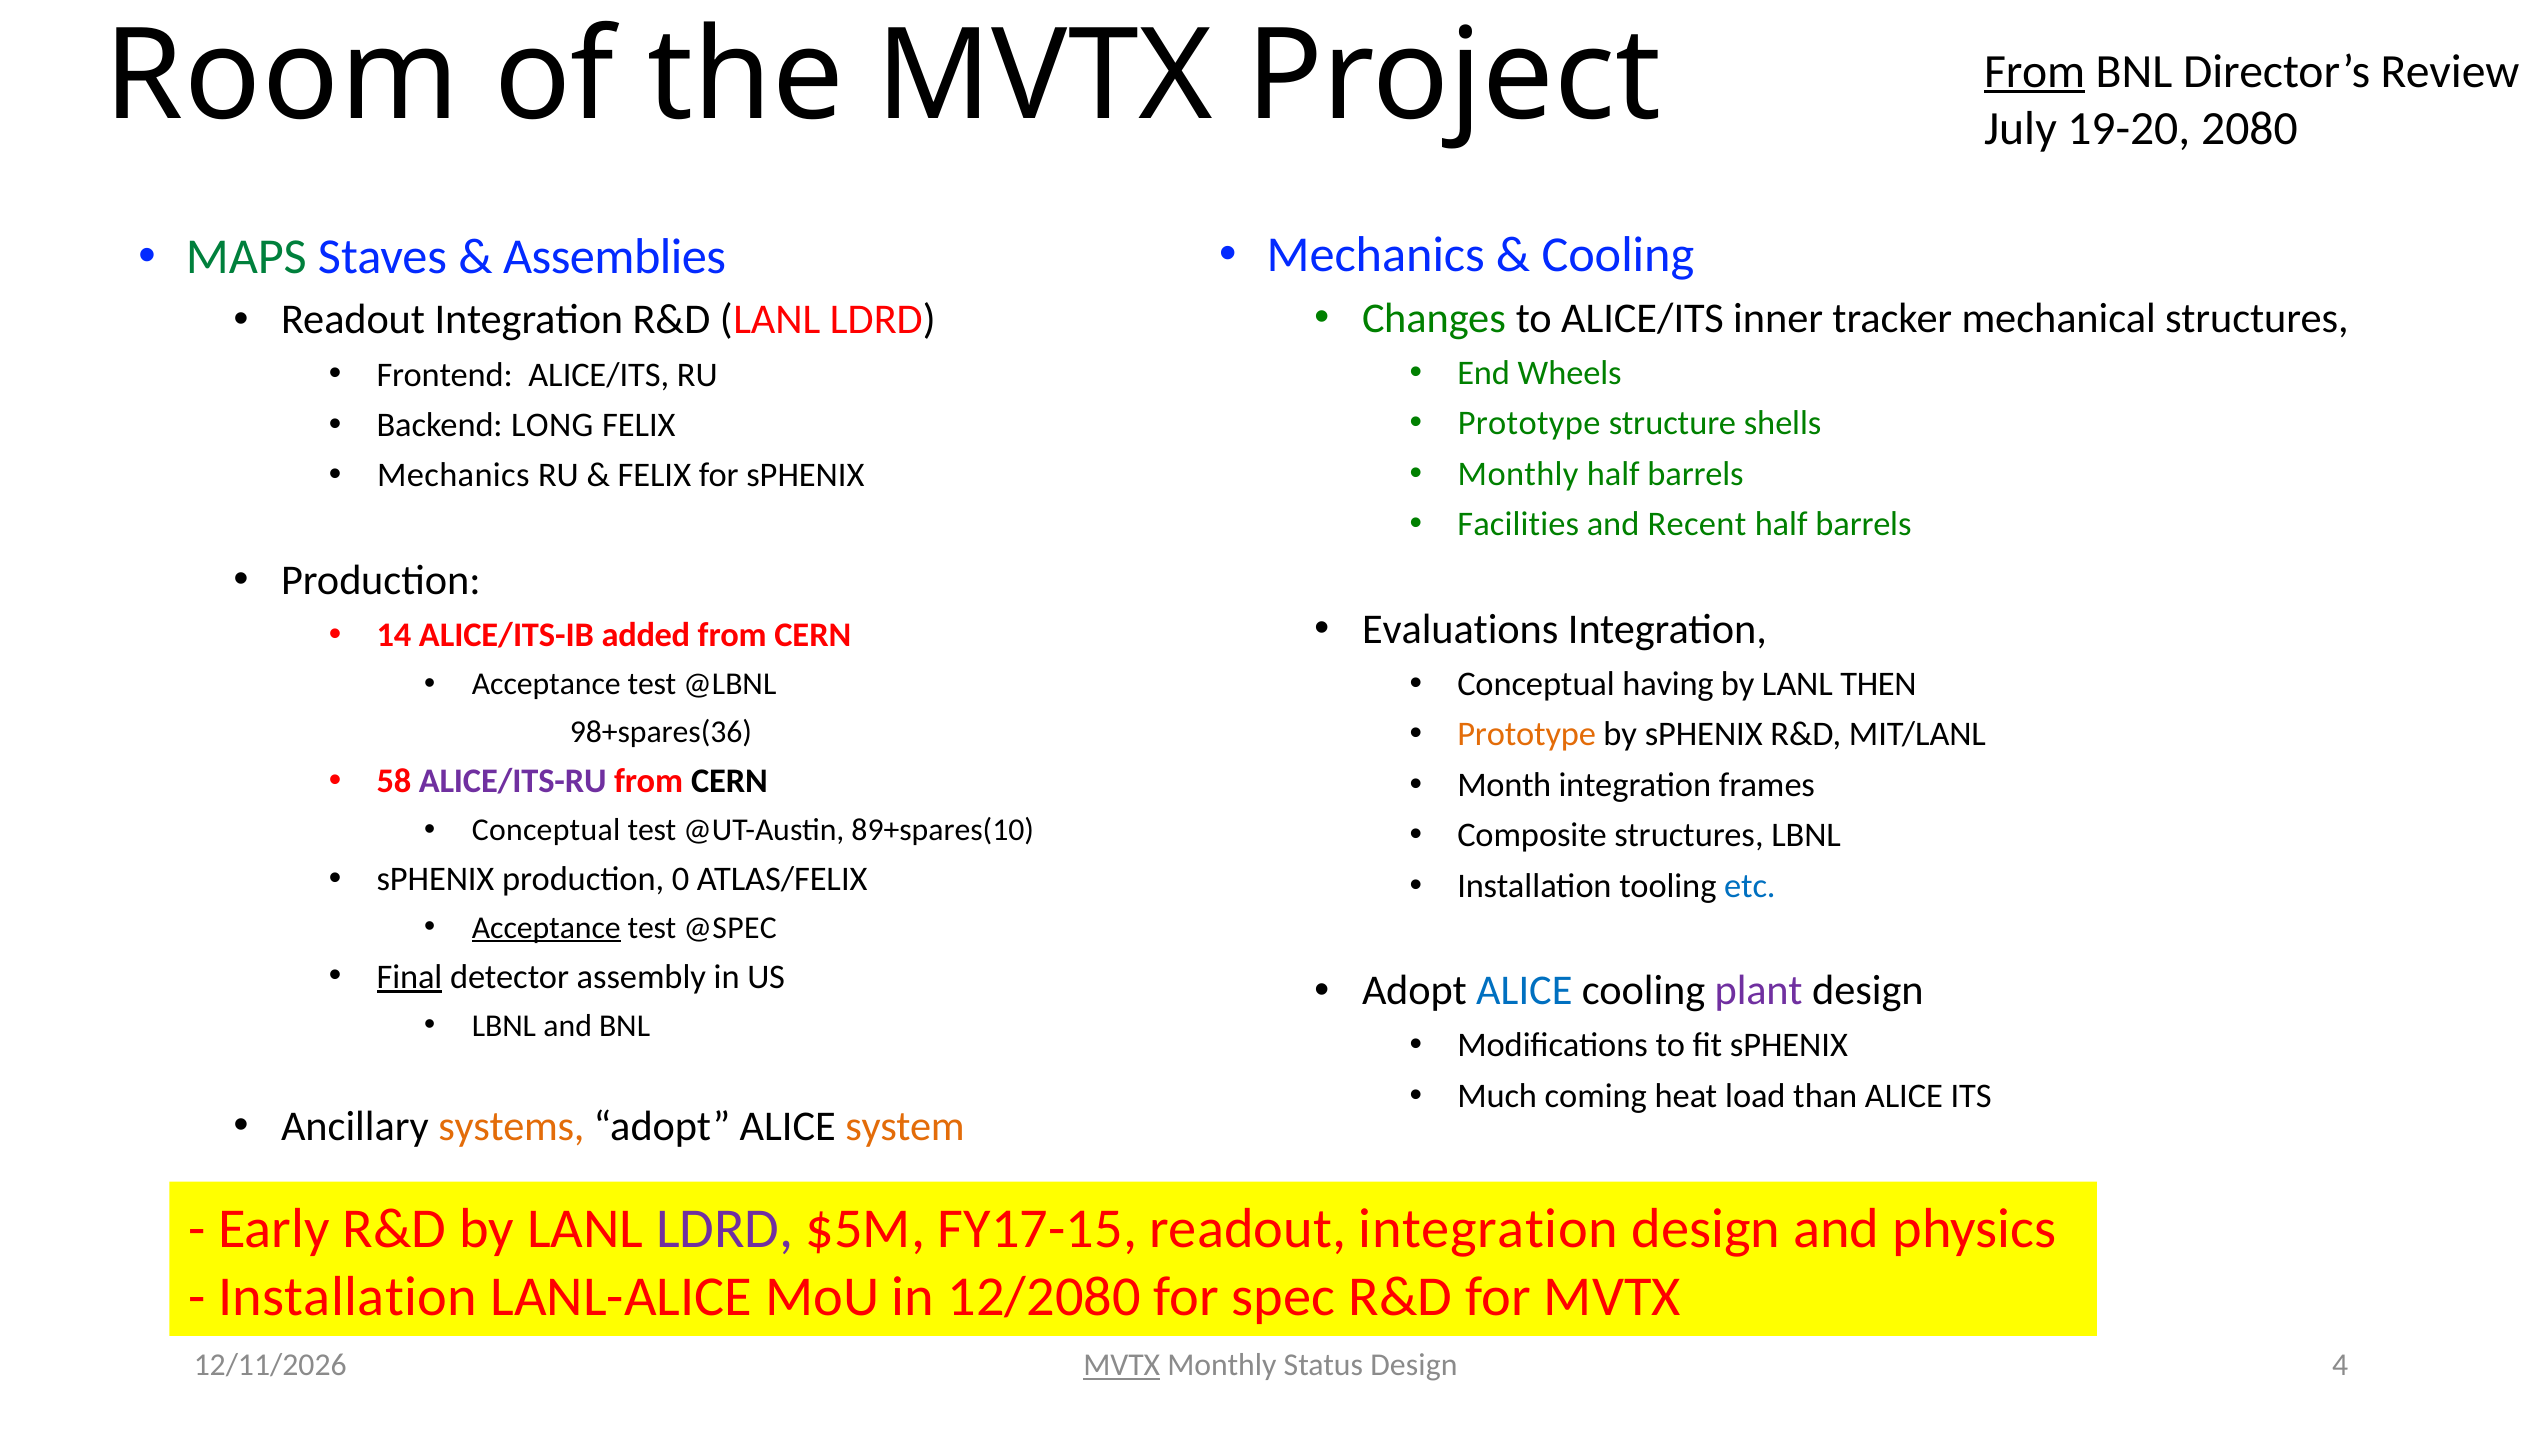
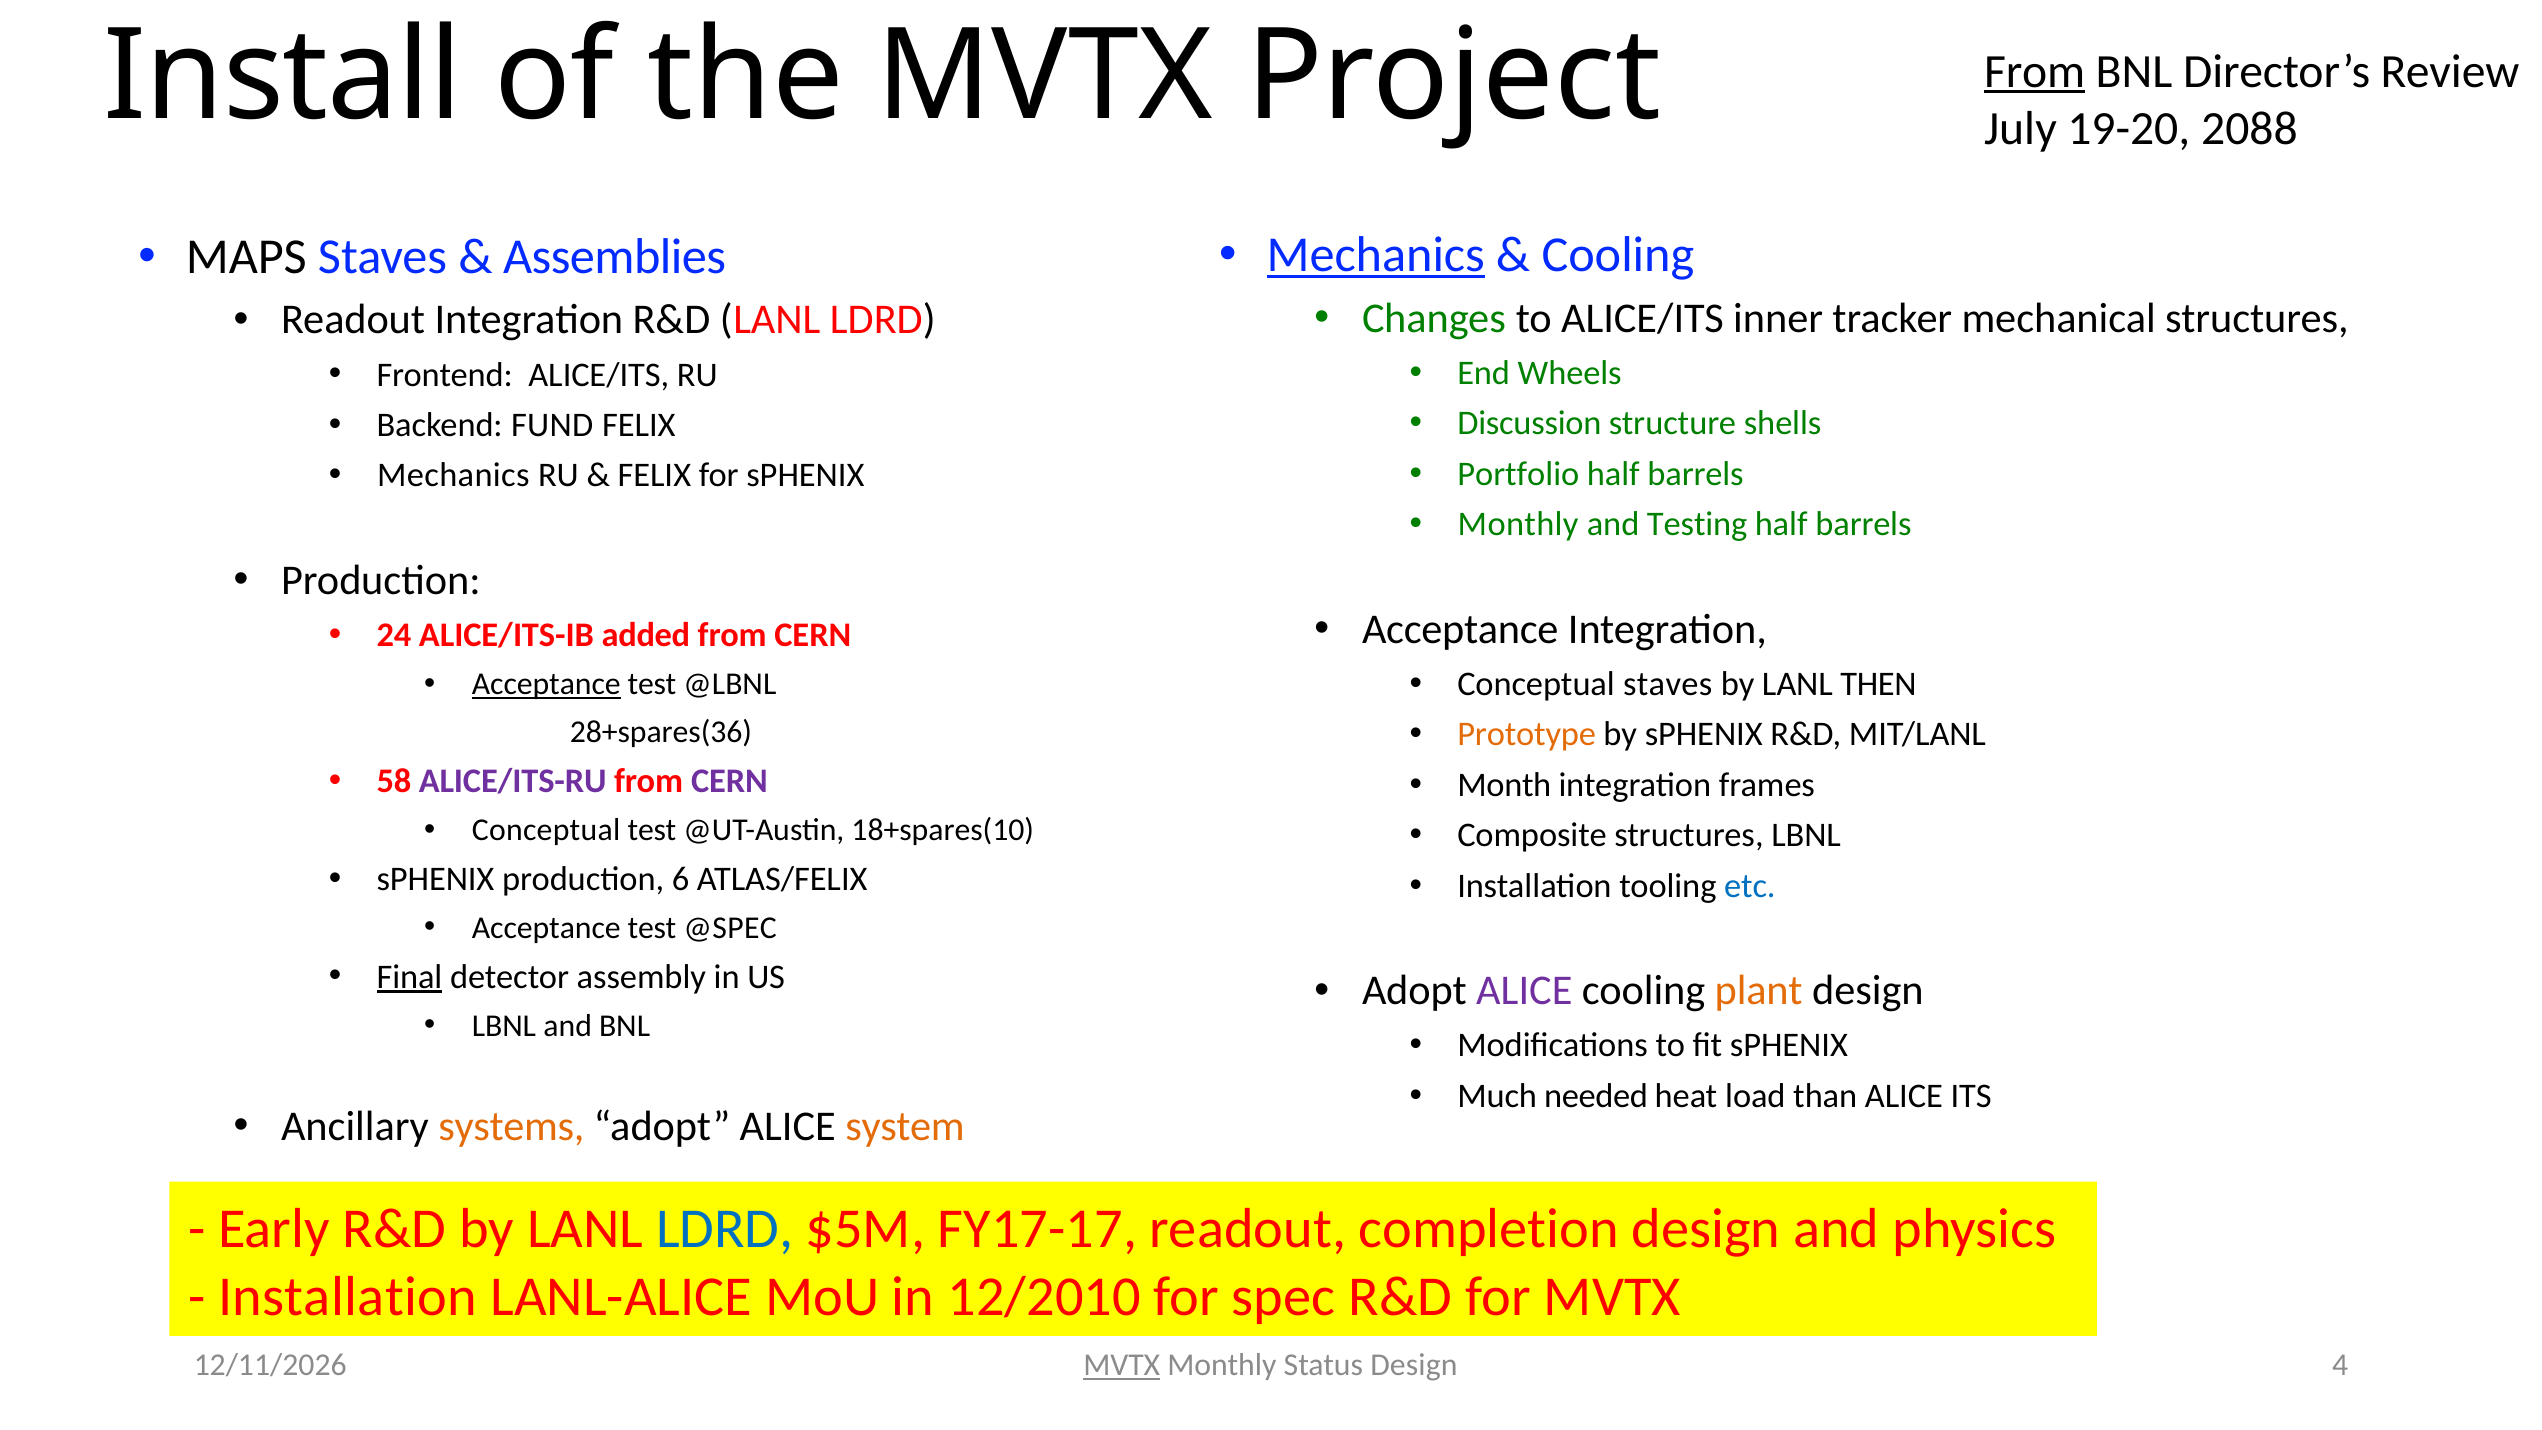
Room: Room -> Install (283, 76)
2080: 2080 -> 2088 (2249, 129)
Mechanics underline: none -> present (1376, 255)
MAPS colour: green -> black (246, 257)
Prototype: Prototype -> Discussion (1529, 423)
LONG: LONG -> FUND (552, 425)
Monthly: Monthly -> Portfolio (1518, 474)
Facilities: Facilities -> Monthly (1518, 524)
Recent: Recent -> Testing (1697, 524)
Evaluations: Evaluations -> Acceptance (1460, 629)
14: 14 -> 24 (394, 635)
Conceptual having: having -> staves (1668, 684)
Acceptance underline: none -> present (546, 684)
98+spares(36: 98+spares(36 -> 28+spares(36 (661, 732)
CERN colour: black -> purple (729, 781)
89+spares(10: 89+spares(10 -> 18+spares(10 (943, 830)
0: 0 -> 6 (681, 879)
Acceptance underline: present -> none (546, 928)
ALICE colour: blue -> purple (1524, 991)
plant colour: purple -> orange (1759, 991)
coming: coming -> needed (1596, 1096)
LDRD colour: purple -> blue (725, 1229)
FY17-15: FY17-15 -> FY17-17 (1038, 1229)
integration: integration -> completion (1489, 1229)
12/2080: 12/2080 -> 12/2010 (1044, 1297)
